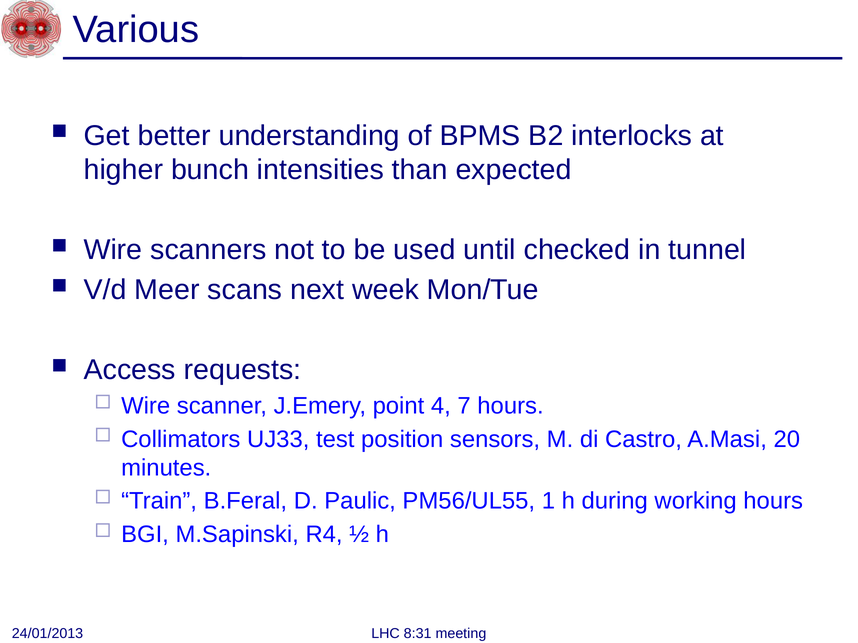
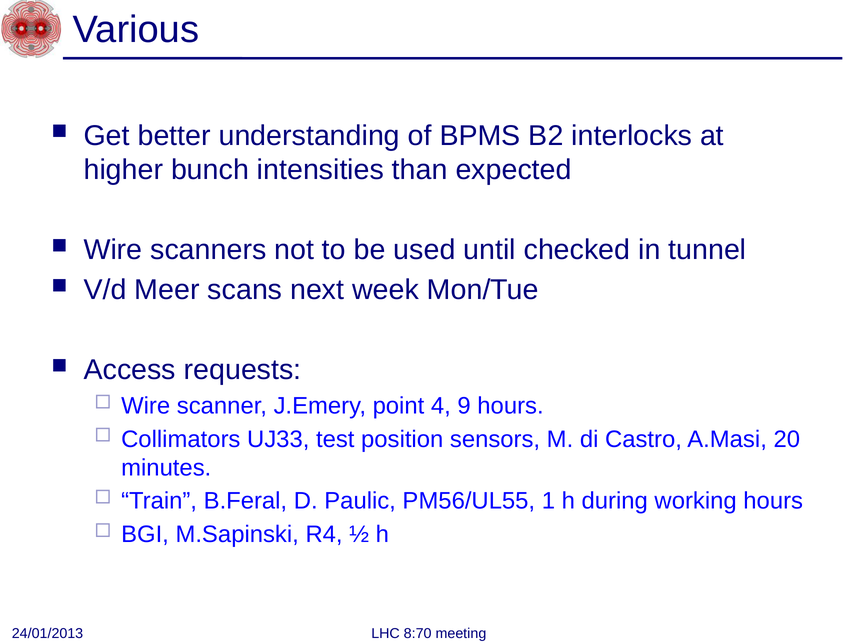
7: 7 -> 9 (464, 406)
8:31: 8:31 -> 8:70 (418, 634)
